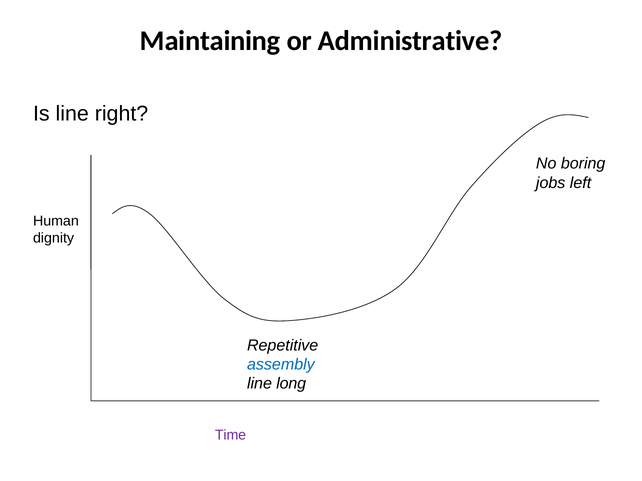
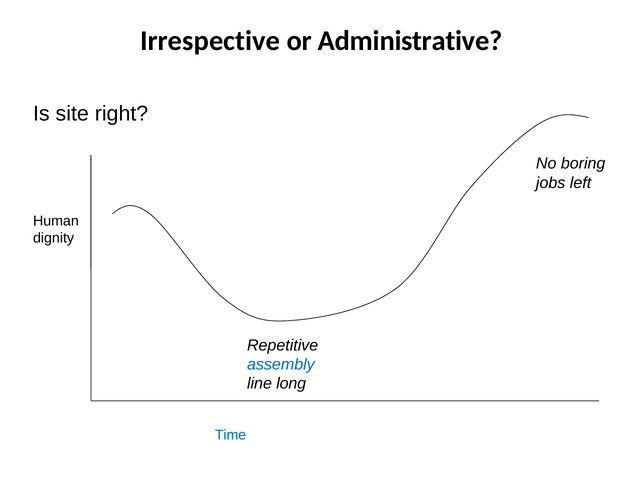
Maintaining: Maintaining -> Irrespective (210, 41)
Is line: line -> site (72, 114)
Time colour: purple -> blue (231, 435)
